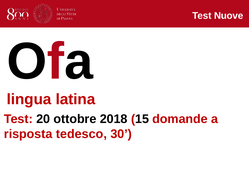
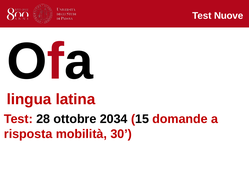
20: 20 -> 28 (43, 119)
2018: 2018 -> 2034 (114, 119)
tedesco: tedesco -> mobilità (81, 134)
